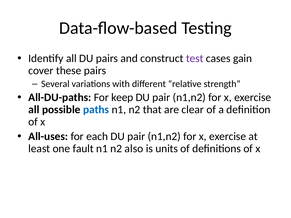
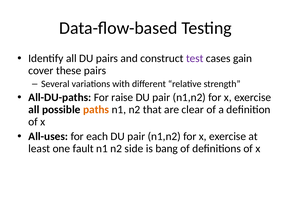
keep: keep -> raise (122, 98)
paths colour: blue -> orange (96, 110)
also: also -> side (134, 149)
units: units -> bang (167, 149)
